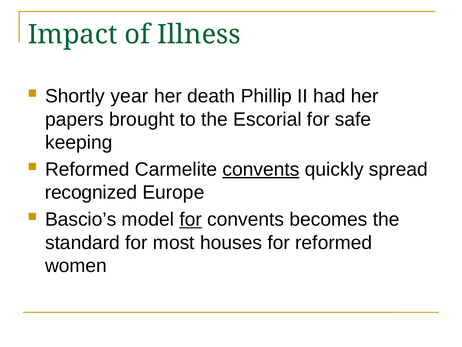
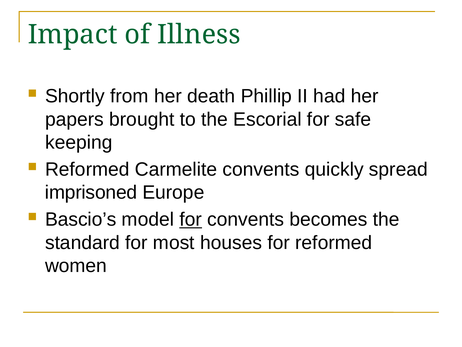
year: year -> from (129, 96)
convents underline: present -> none (261, 169)
recognized: recognized -> imprisoned (91, 192)
